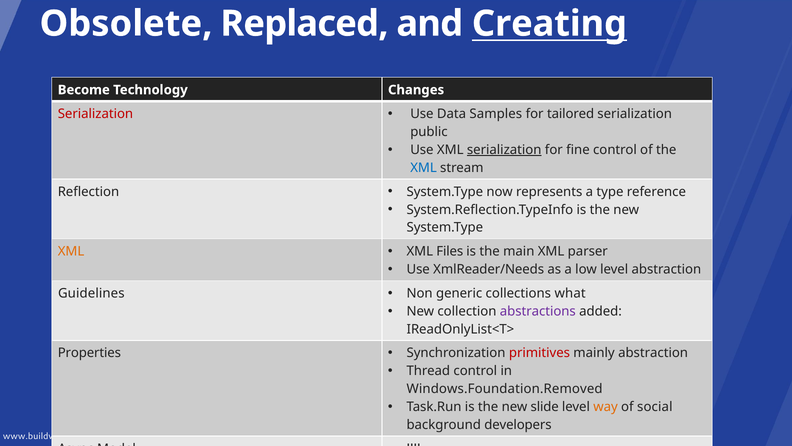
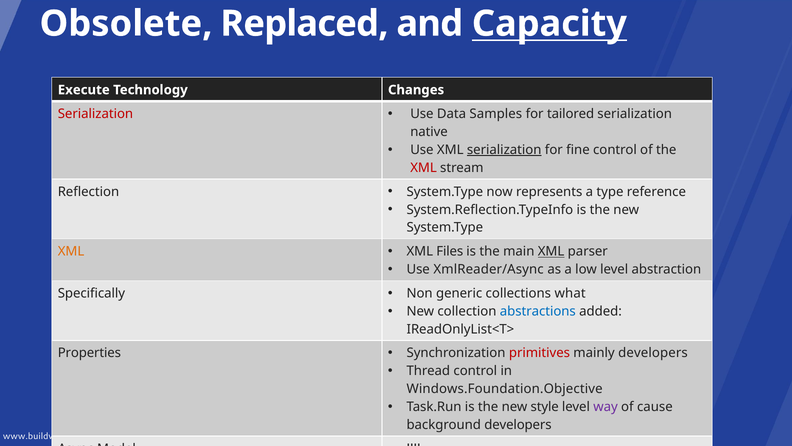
Creating: Creating -> Capacity (549, 24)
Become: Become -> Execute (84, 90)
public: public -> native (429, 132)
XML colour: blue -> red (424, 168)
XML underline: none -> present (551, 251)
XmlReader/Needs: XmlReader/Needs -> XmlReader/Async (489, 269)
Guidelines: Guidelines -> Specifically (91, 293)
abstractions colour: purple -> blue (538, 311)
mainly abstraction: abstraction -> developers (653, 353)
Windows.Foundation.Removed: Windows.Foundation.Removed -> Windows.Foundation.Objective (505, 389)
slide: slide -> style (545, 407)
way colour: orange -> purple (606, 407)
social: social -> cause (655, 407)
